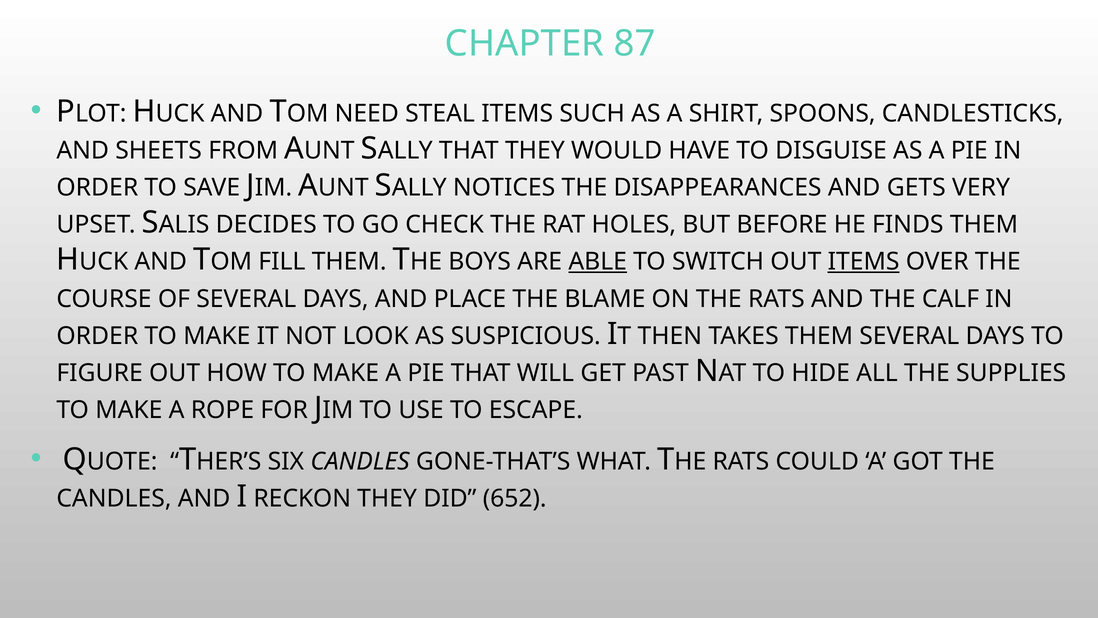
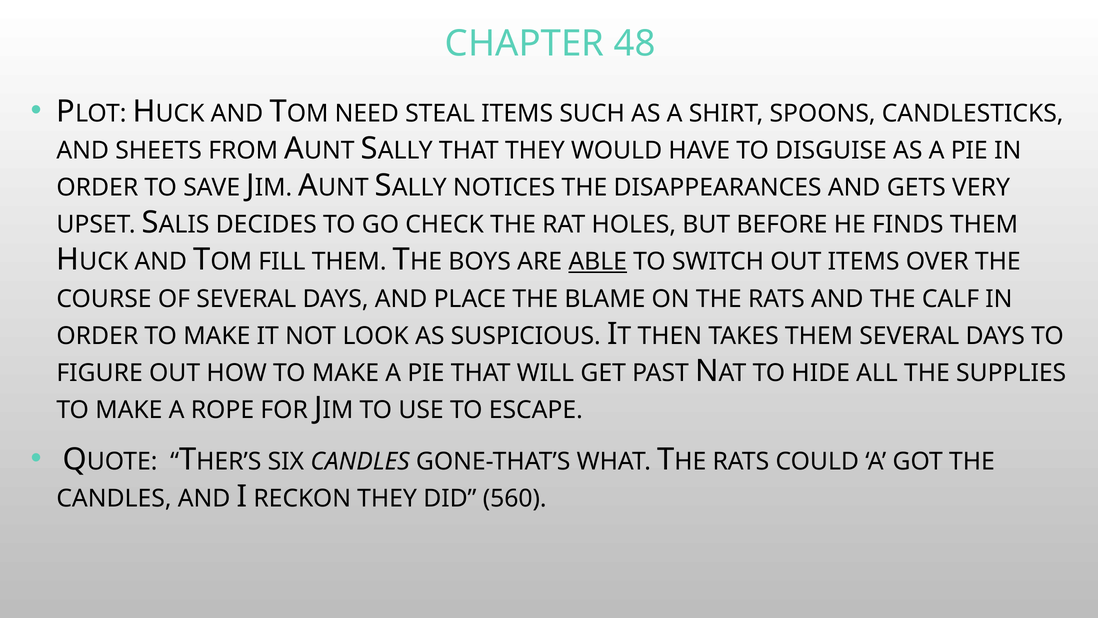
87: 87 -> 48 (635, 44)
ITEMS underline: present -> none (864, 262)
652: 652 -> 560 (515, 498)
